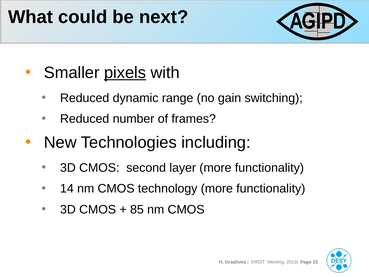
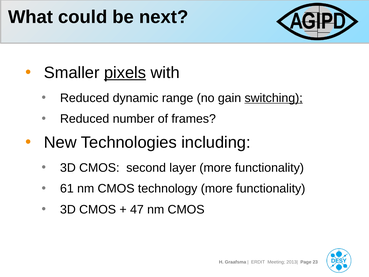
switching underline: none -> present (274, 98)
14: 14 -> 61 (67, 188)
85: 85 -> 47 (137, 209)
